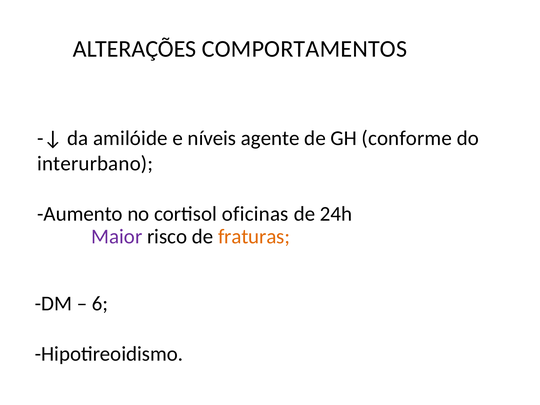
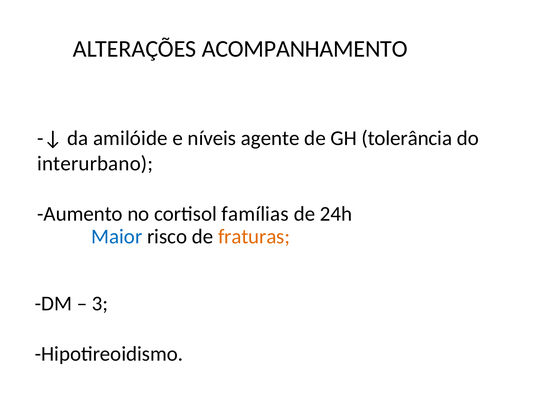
COMPORTAMENTOS: COMPORTAMENTOS -> ACOMPANHAMENTO (305, 49)
conforme: conforme -> tolerância (407, 138)
oficinas: oficinas -> famílias (255, 214)
Maior colour: purple -> blue (117, 236)
6: 6 -> 3 (100, 304)
